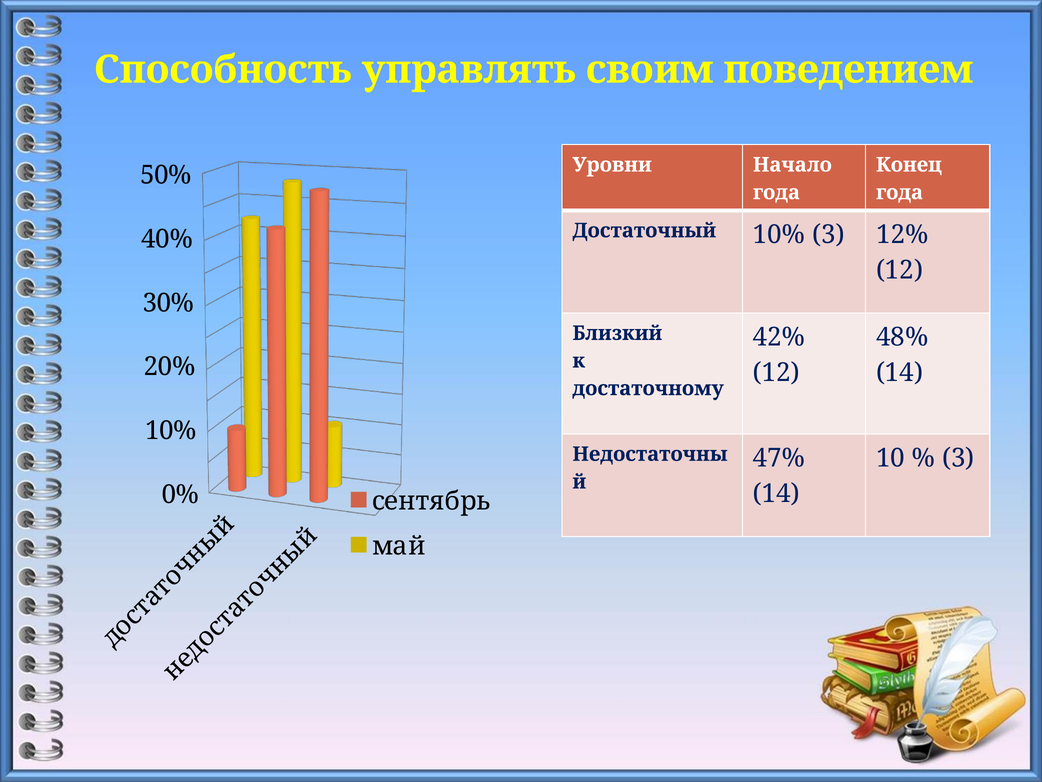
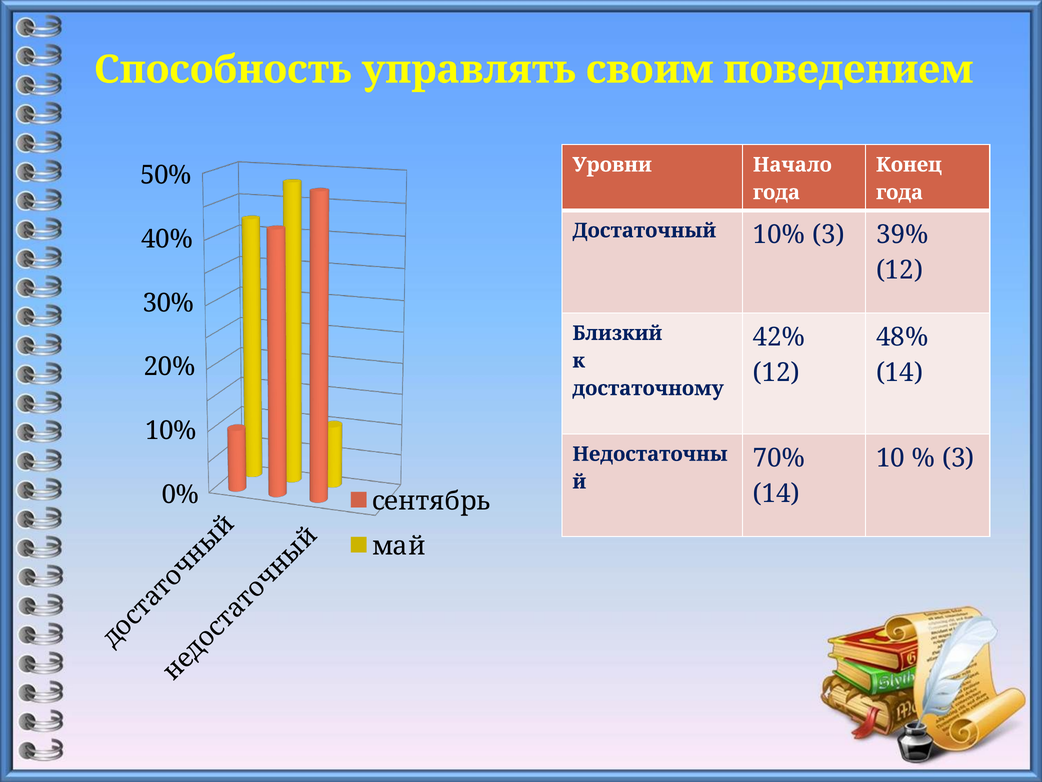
12%: 12% -> 39% (902, 235)
47%: 47% -> 70% (779, 458)
